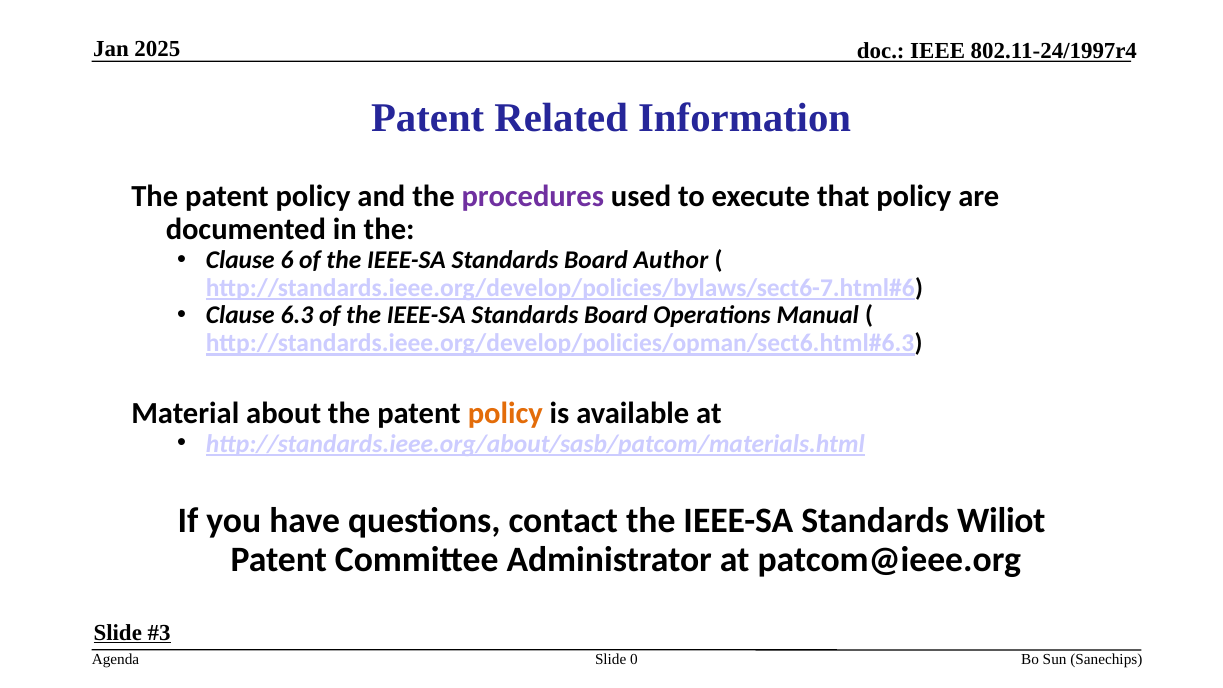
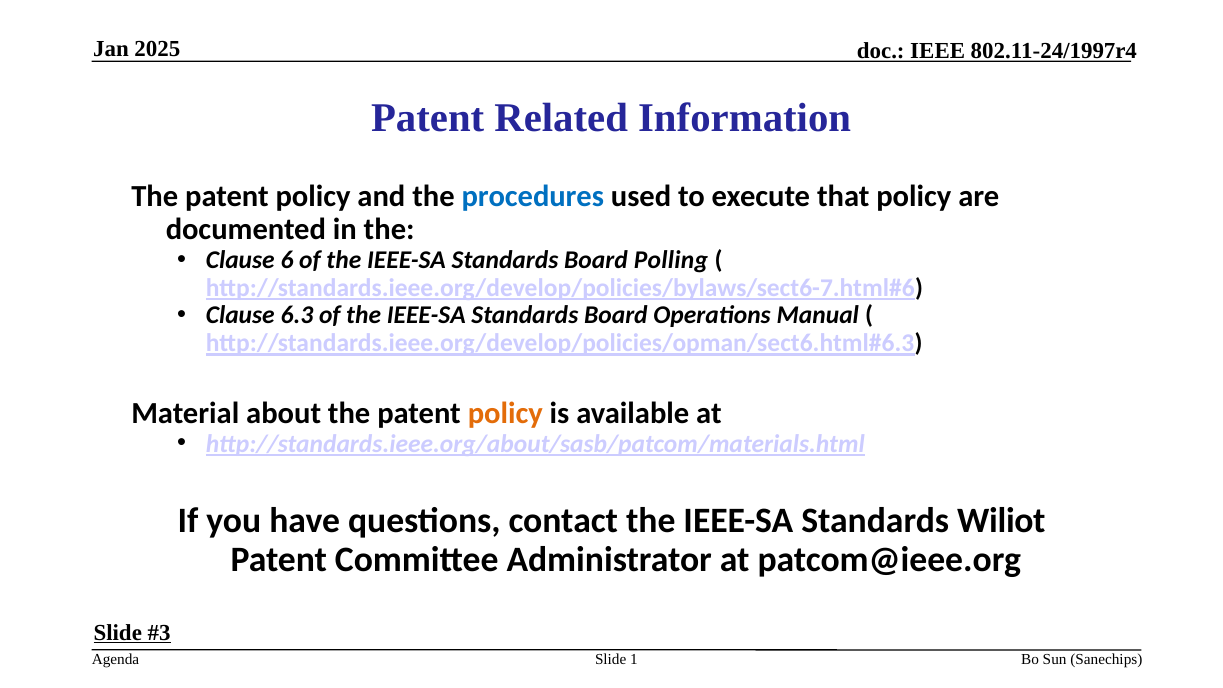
procedures colour: purple -> blue (533, 197)
Author: Author -> Polling (671, 260)
0: 0 -> 1 (634, 660)
